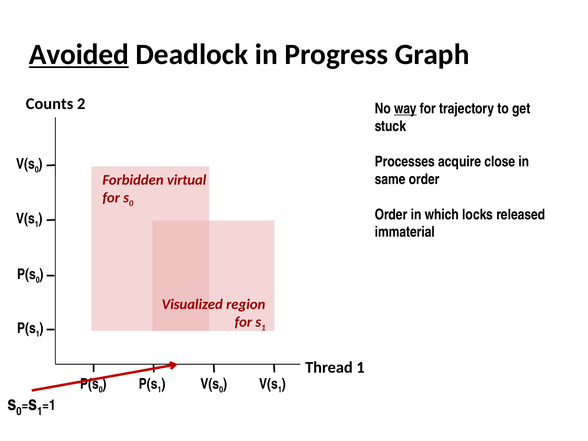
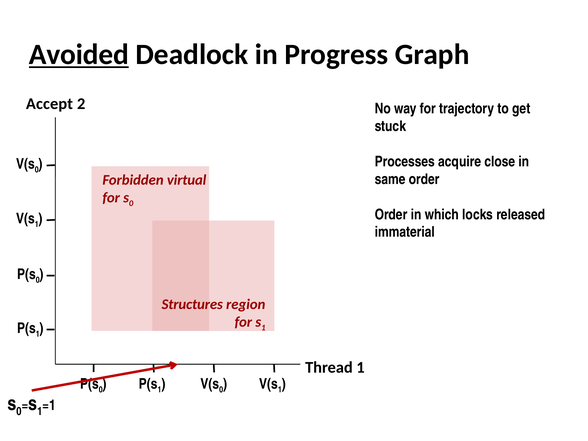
Counts: Counts -> Accept (49, 104)
way underline: present -> none (405, 109)
Visualized: Visualized -> Structures (192, 304)
